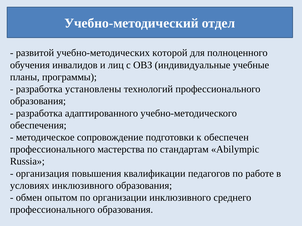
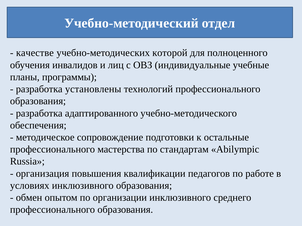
развитой: развитой -> качестве (35, 53)
обеспечен: обеспечен -> остальные (226, 138)
